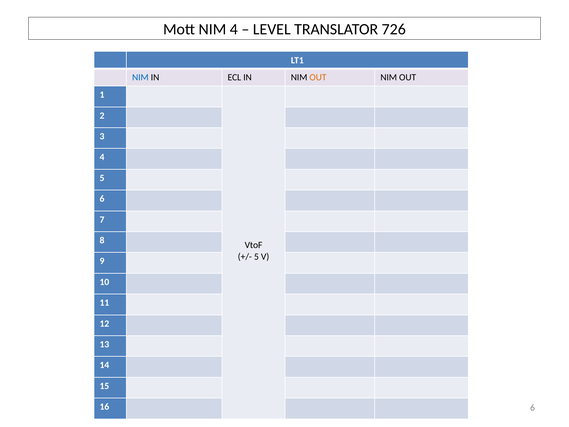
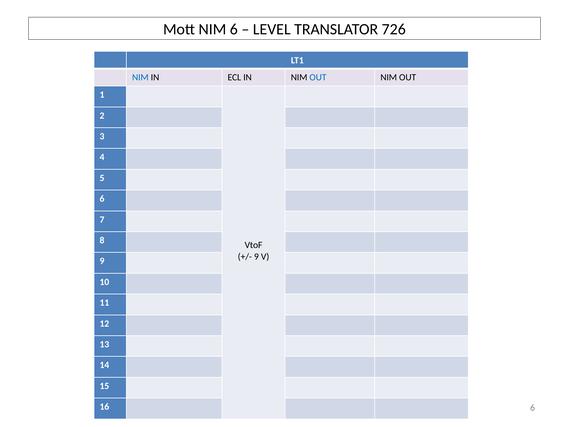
NIM 4: 4 -> 6 (234, 29)
OUT colour: orange -> blue (318, 77)
5: 5 -> 9 (256, 257)
